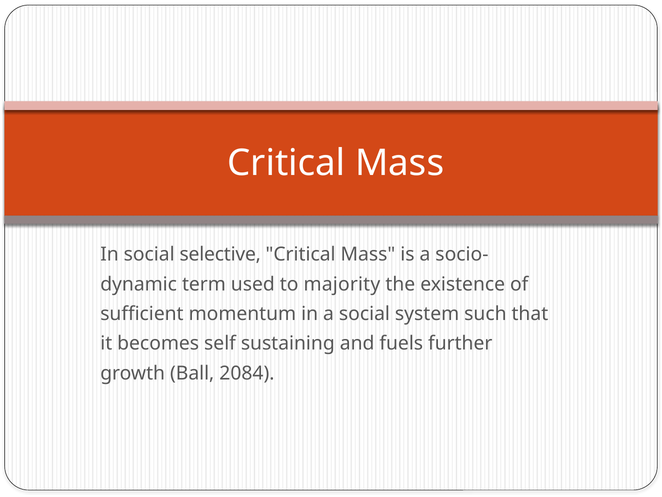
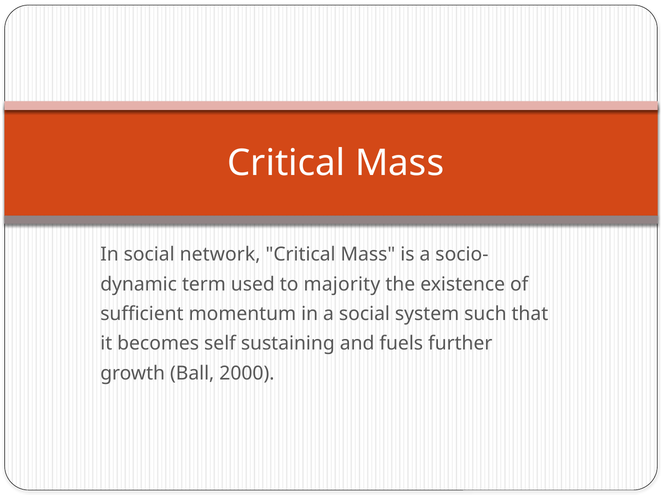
selective: selective -> network (220, 254)
2084: 2084 -> 2000 (247, 373)
